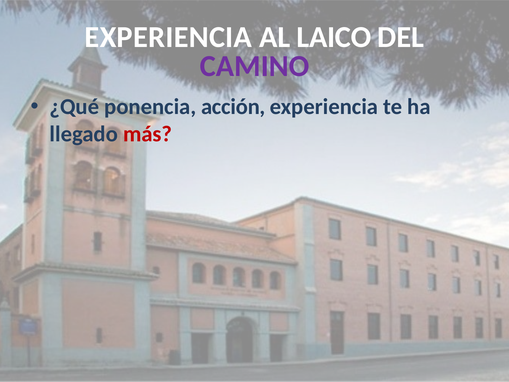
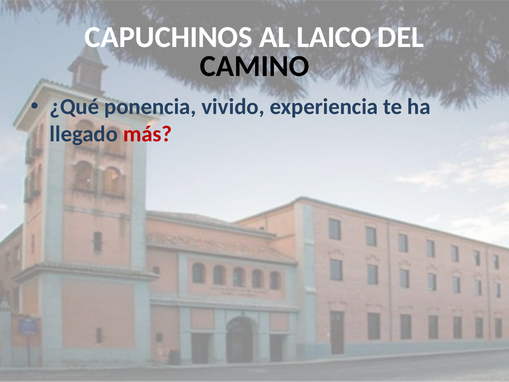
EXPERIENCIA: EXPERIENCIA -> CAPUCHINOS (169, 37)
CAMINO colour: purple -> black (254, 66)
acción: acción -> vivido (233, 107)
